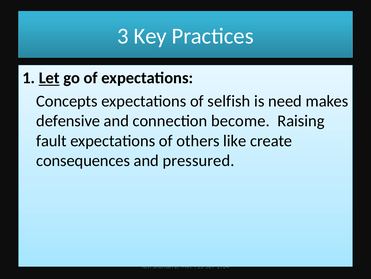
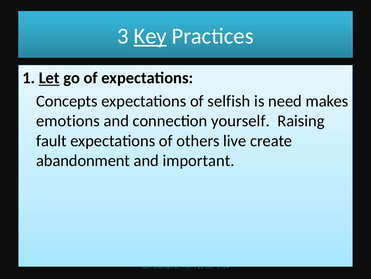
Key underline: none -> present (150, 36)
defensive: defensive -> emotions (68, 121)
become: become -> yourself (240, 121)
like: like -> live (235, 141)
consequences: consequences -> abandonment (83, 160)
pressured: pressured -> important (199, 160)
